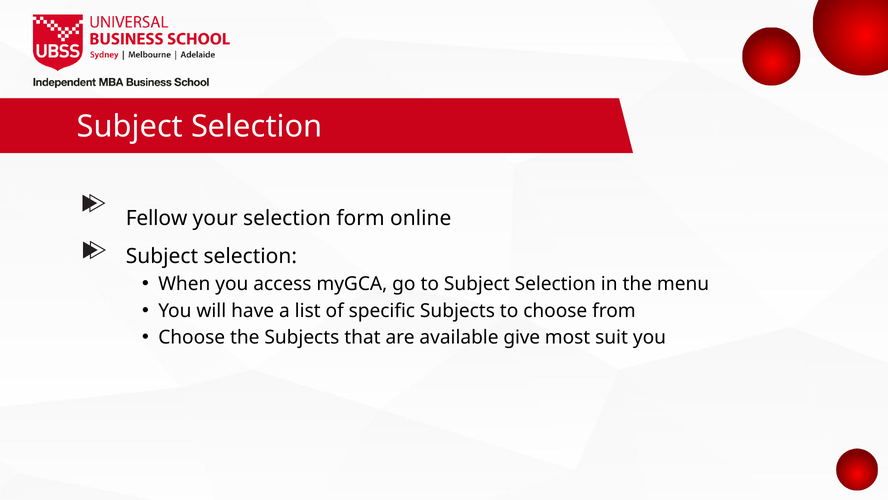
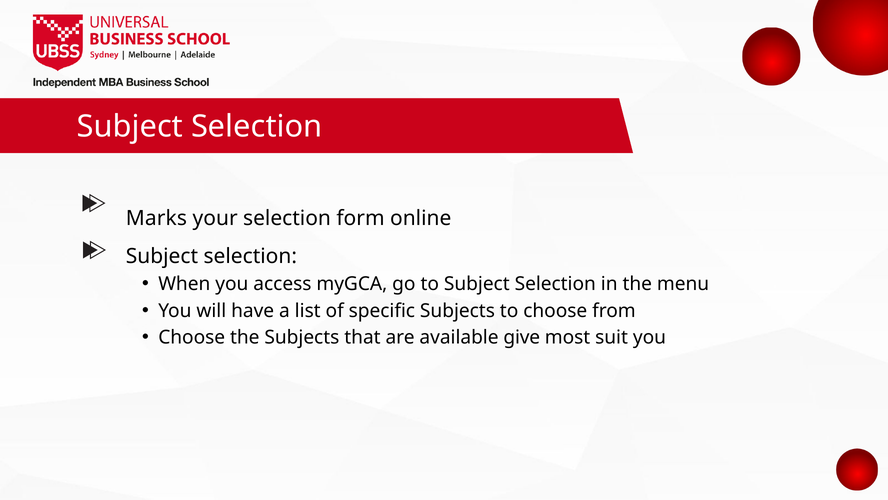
Fellow: Fellow -> Marks (156, 218)
